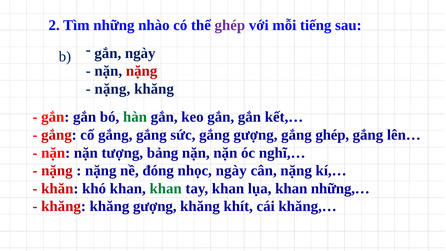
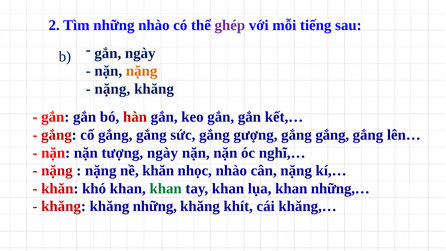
nặng colour: red -> orange (142, 71)
hàn colour: green -> red (135, 117)
gượng gắng ghép: ghép -> gắng (332, 135)
tượng bảng: bảng -> ngày (162, 153)
nề đóng: đóng -> khăn (158, 171)
nhọc ngày: ngày -> nhào (231, 171)
khăng gượng: gượng -> những (155, 206)
